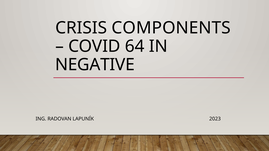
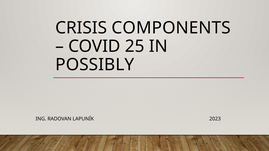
64: 64 -> 25 (135, 46)
NEGATIVE: NEGATIVE -> POSSIBLY (95, 65)
